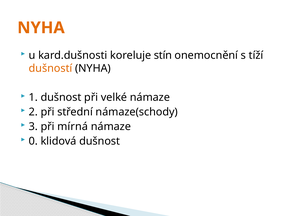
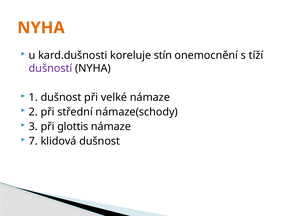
dušností colour: orange -> purple (51, 68)
mírná: mírná -> glottis (73, 127)
0: 0 -> 7 (33, 141)
